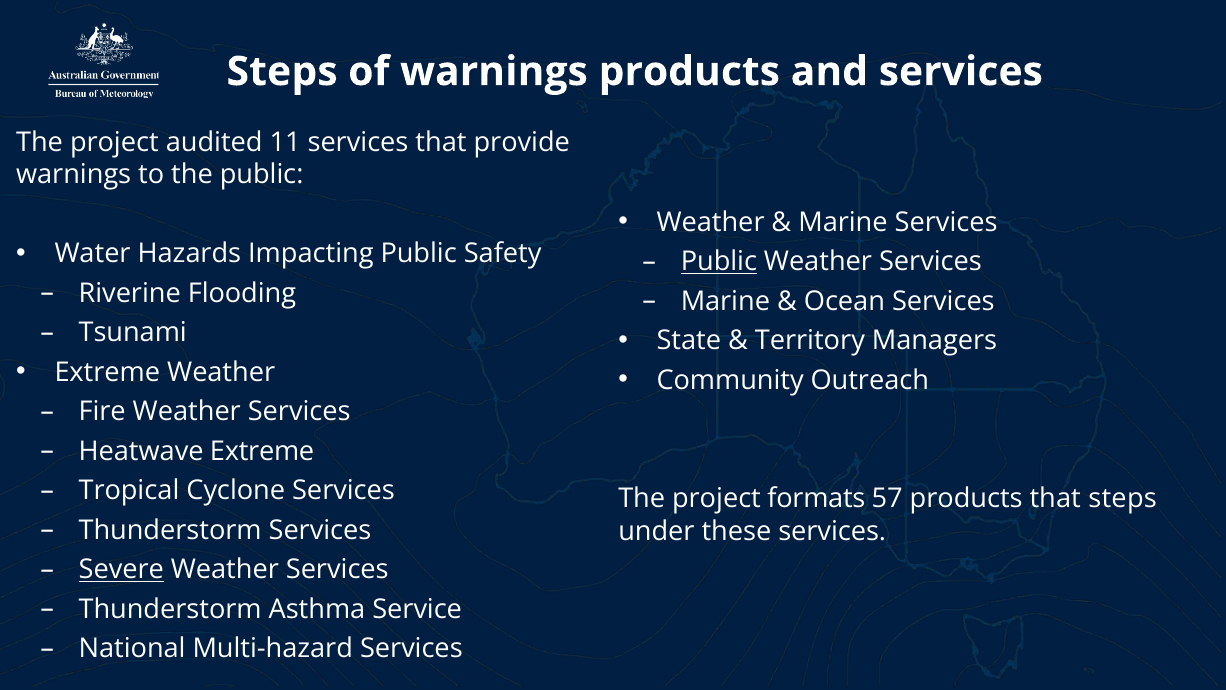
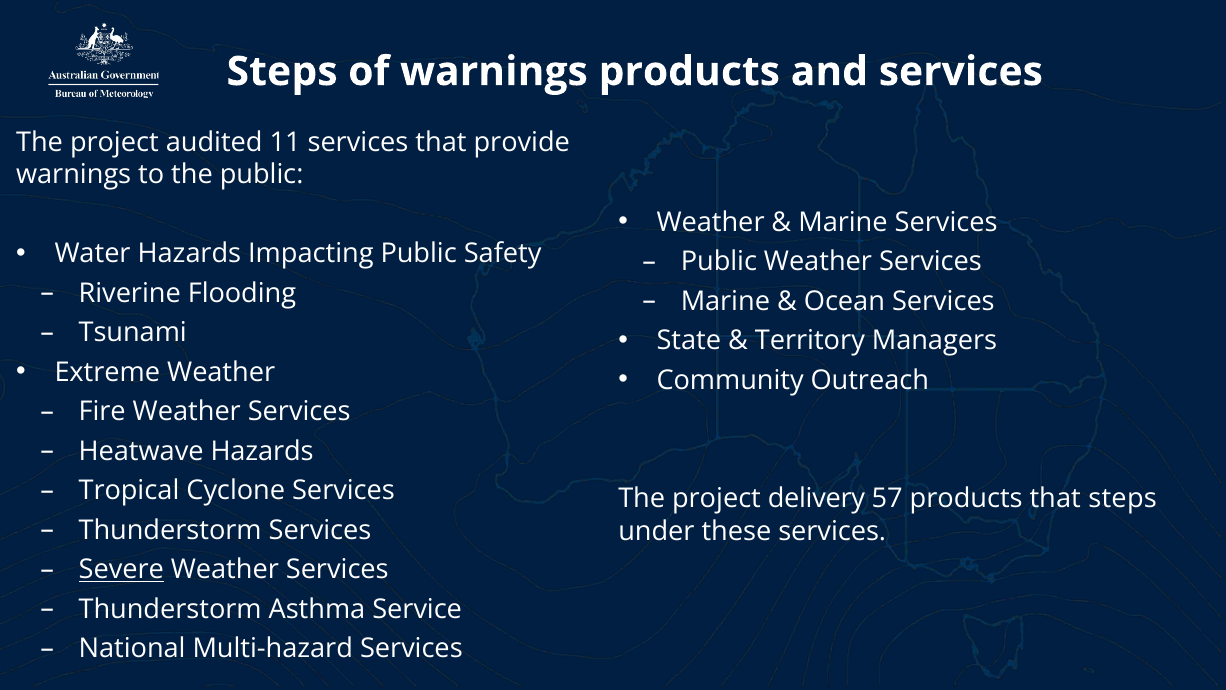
Public underline: present -> none (719, 262)
Heatwave Extreme: Extreme -> Hazards (262, 451)
formats: formats -> delivery (816, 498)
